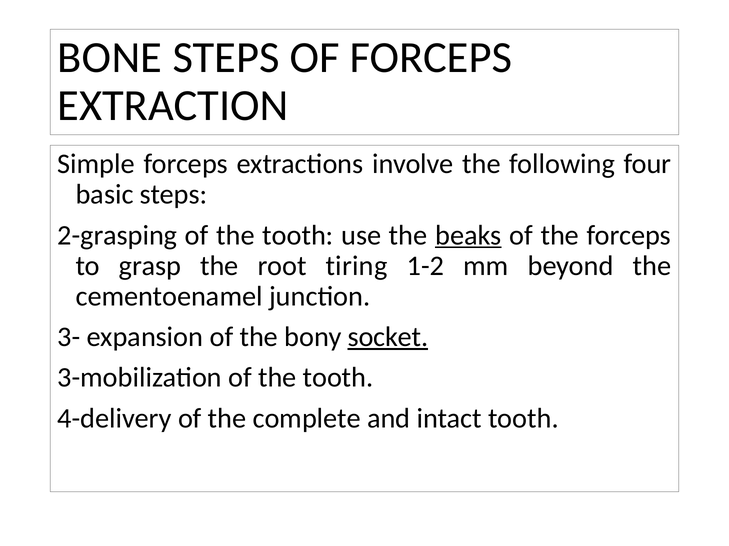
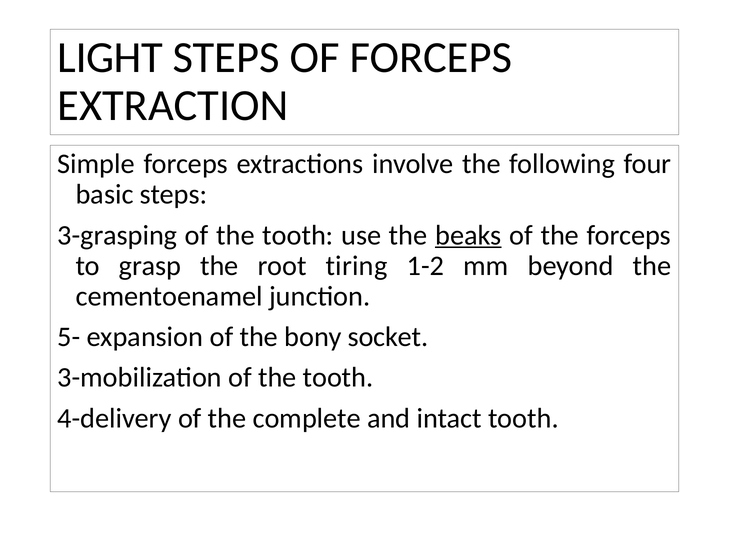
BONE: BONE -> LIGHT (110, 58)
2-grasping: 2-grasping -> 3-grasping (117, 236)
3-: 3- -> 5- (69, 337)
socket underline: present -> none (388, 337)
